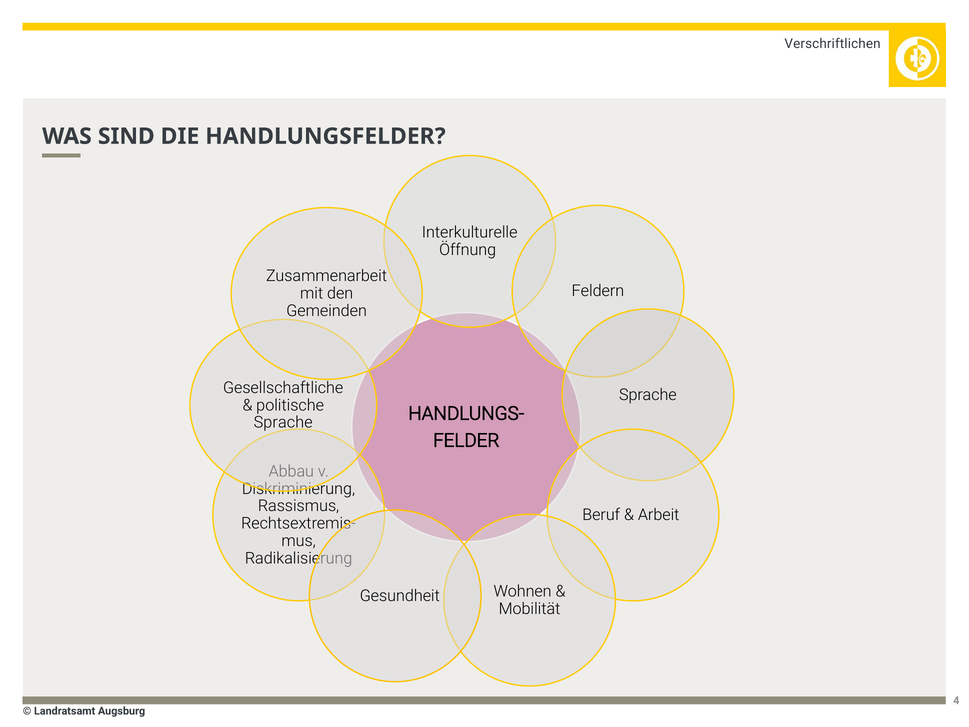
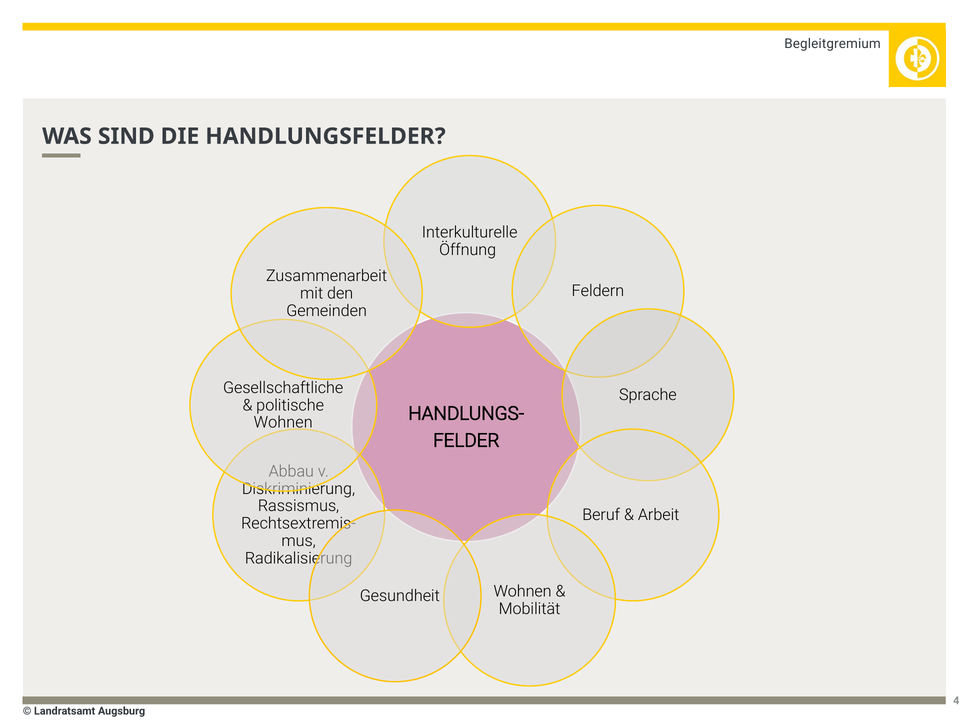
Verschriftlichen: Verschriftlichen -> Begleitgremium (833, 44)
Sprache: Sprache -> Wohnen (283, 423)
